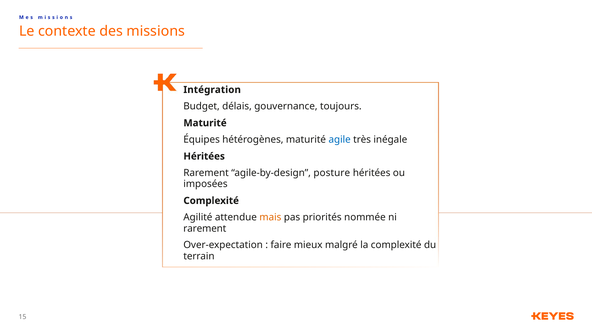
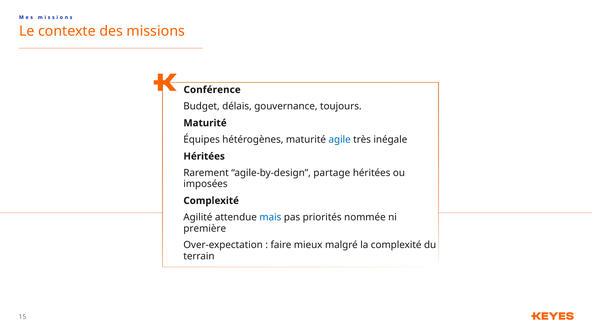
Intégration: Intégration -> Conférence (212, 90)
posture: posture -> partage (332, 173)
mais colour: orange -> blue (270, 217)
rarement: rarement -> première (205, 228)
